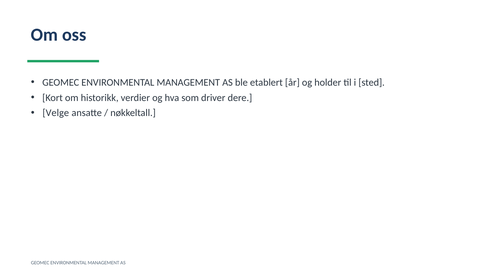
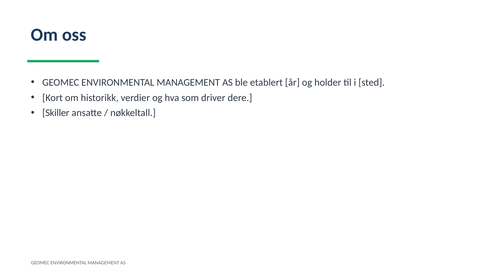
Velge: Velge -> Skiller (56, 113)
